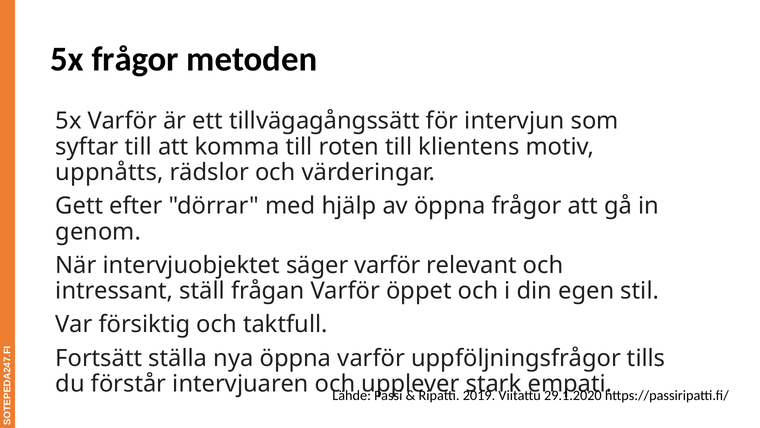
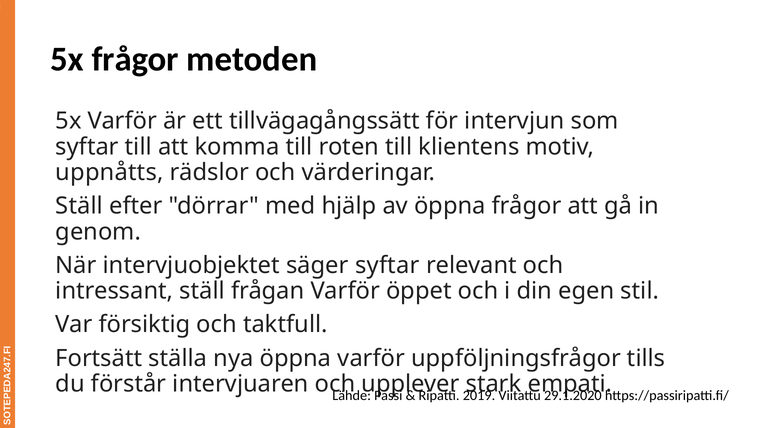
Gett: Gett -> Ställ (79, 206)
säger varför: varför -> syftar (387, 265)
